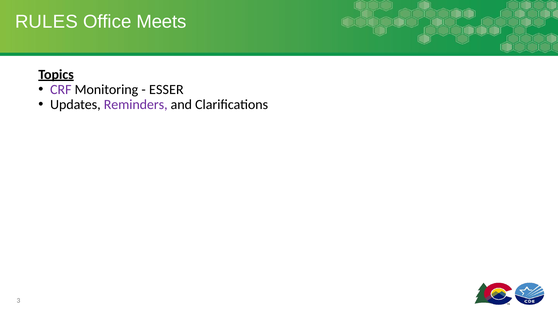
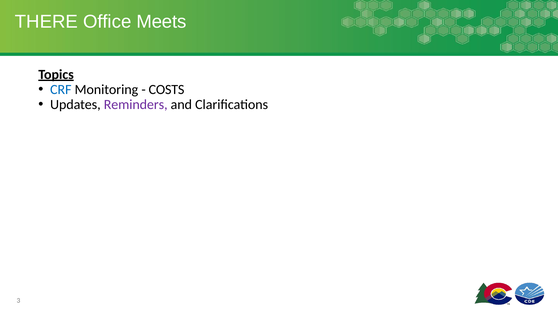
RULES: RULES -> THERE (46, 22)
CRF colour: purple -> blue (61, 89)
ESSER: ESSER -> COSTS (166, 89)
